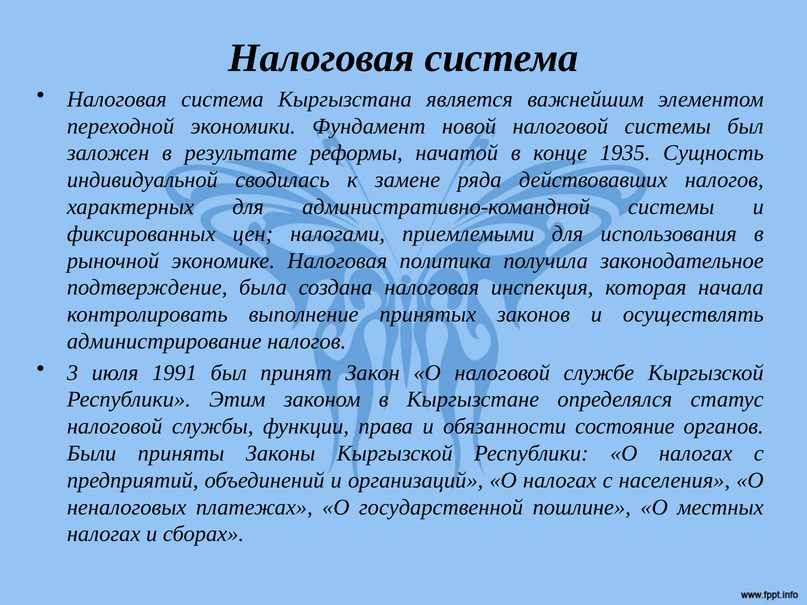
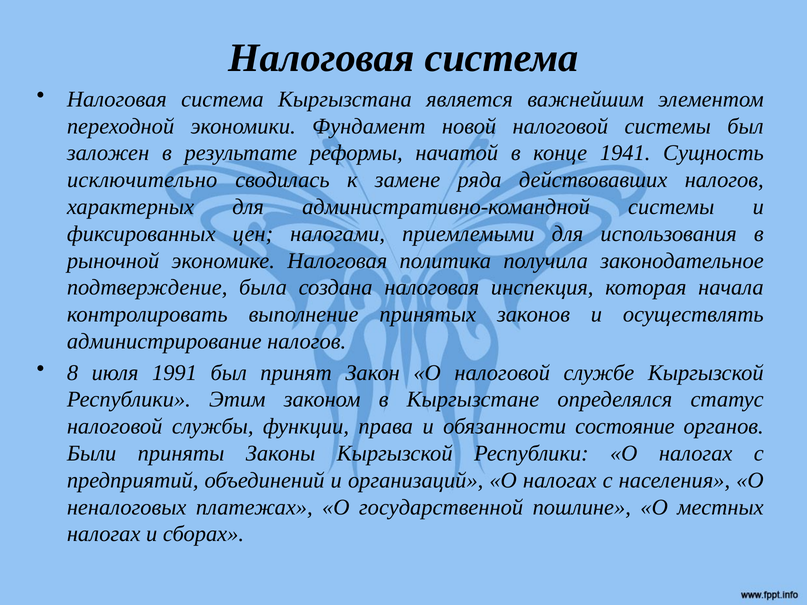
1935: 1935 -> 1941 (625, 153)
индивидуальной: индивидуальной -> исключительно (142, 180)
3: 3 -> 8 (73, 373)
